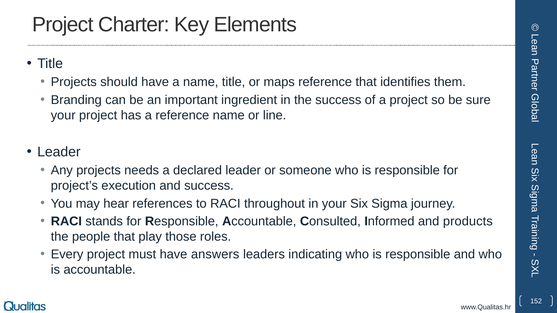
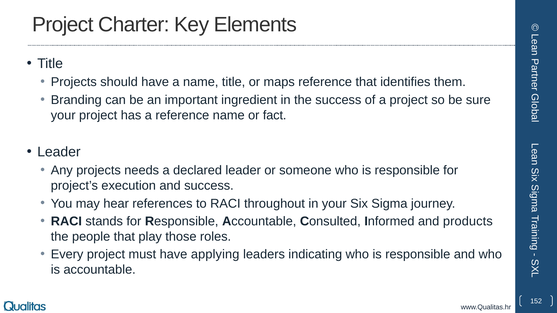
line: line -> fact (275, 115)
answers: answers -> applying (215, 255)
